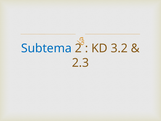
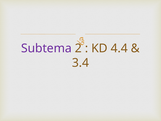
Subtema colour: blue -> purple (46, 48)
3.2: 3.2 -> 4.4 (119, 48)
2.3: 2.3 -> 3.4 (80, 63)
